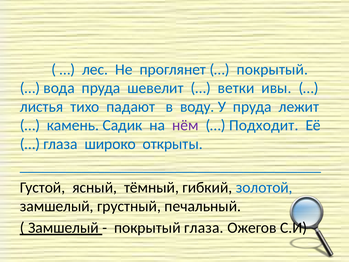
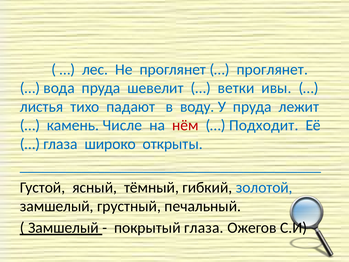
покрытый: покрытый -> проглянет (272, 69)
Садик: Садик -> Числе (122, 125)
нём colour: purple -> red (185, 125)
